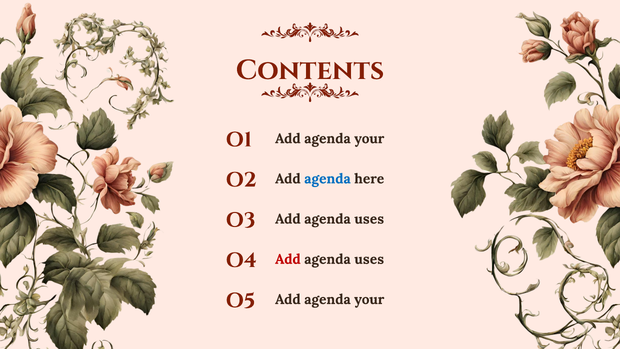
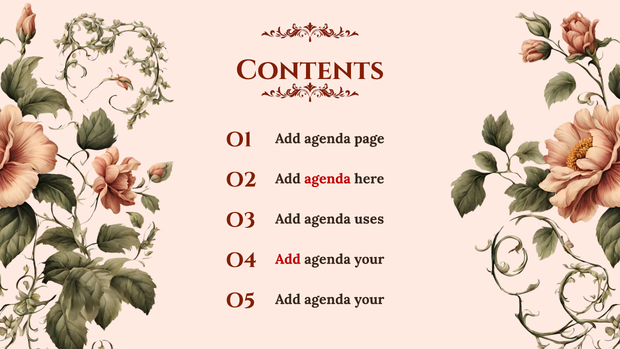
O1 Add agenda your: your -> page (369, 139)
agenda colour: blue -> red (327, 179)
uses: uses -> your (369, 259)
